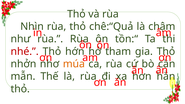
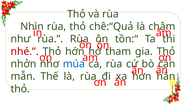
múa colour: orange -> blue (74, 64)
